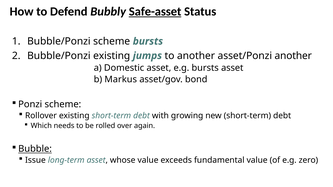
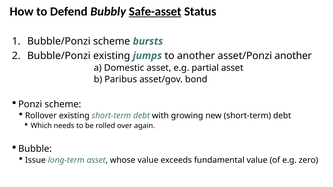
e.g bursts: bursts -> partial (205, 68)
Markus: Markus -> Paribus (121, 80)
Bubble underline: present -> none (35, 149)
